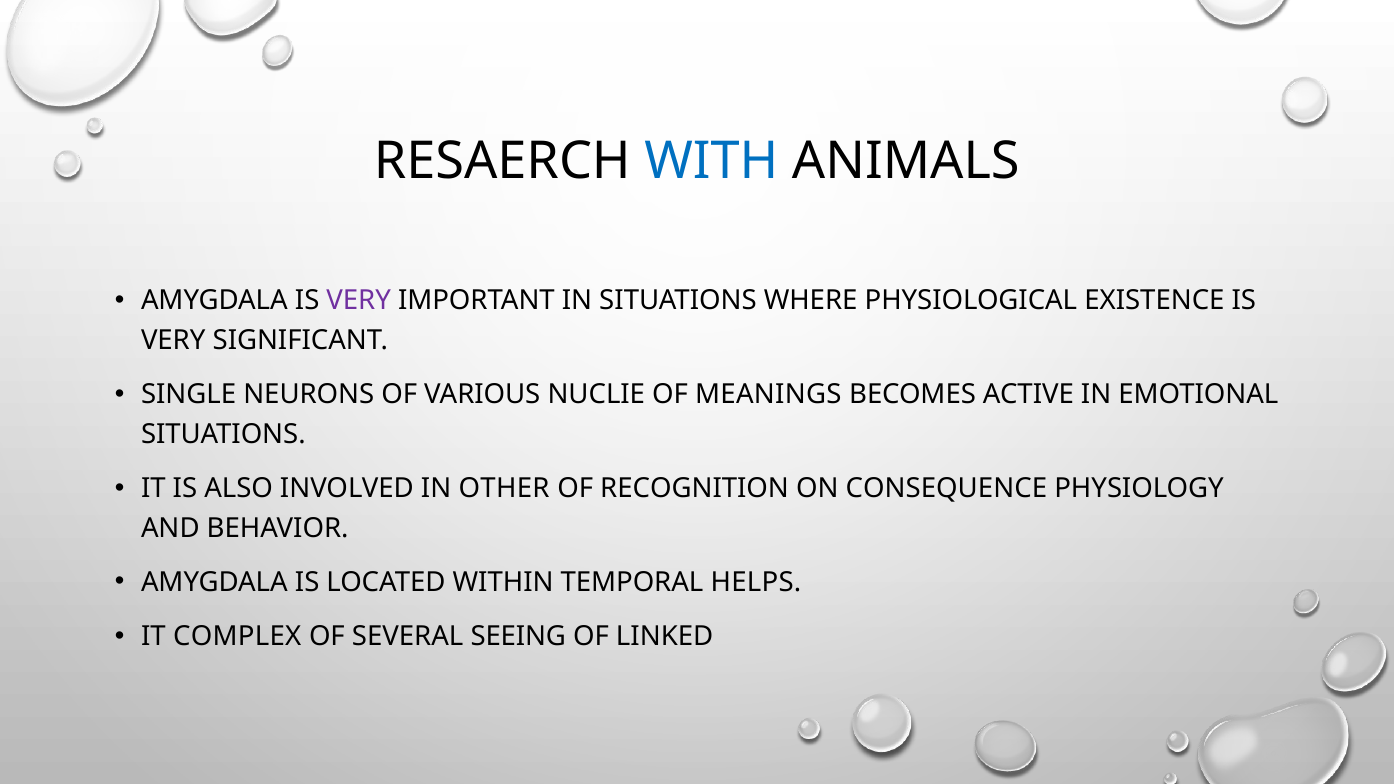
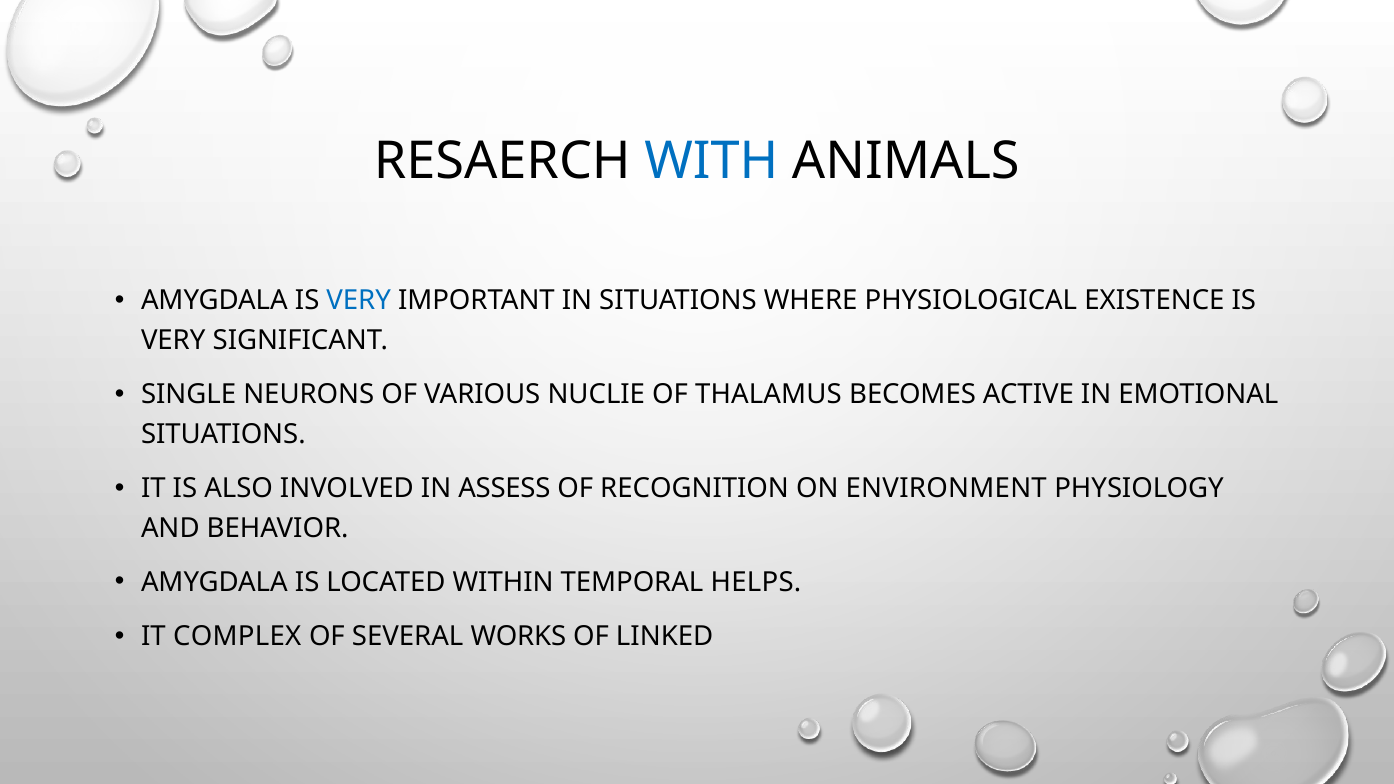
VERY colour: purple -> blue (359, 301)
MEANINGS: MEANINGS -> THALAMUS (768, 395)
OTHER: OTHER -> ASSESS (504, 489)
CONSEQUENCE: CONSEQUENCE -> ENVIRONMENT (946, 489)
SEEING: SEEING -> WORKS (518, 637)
